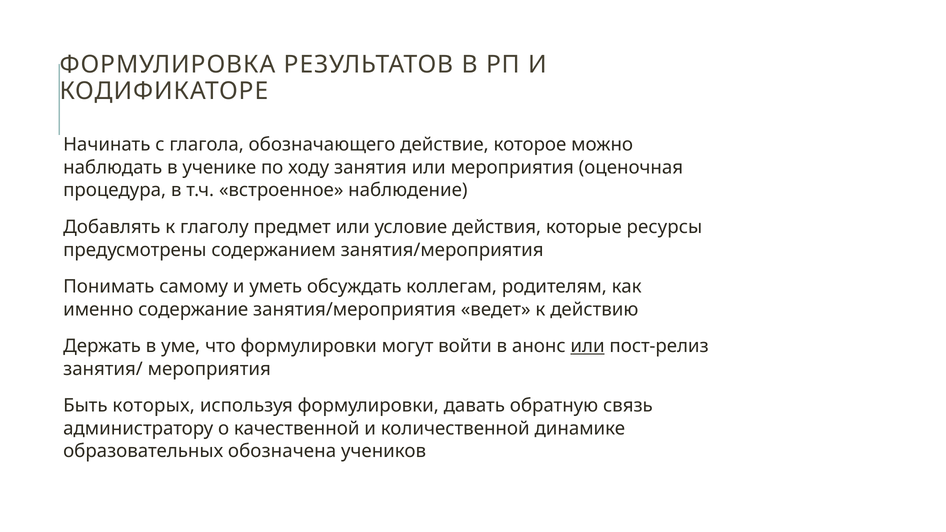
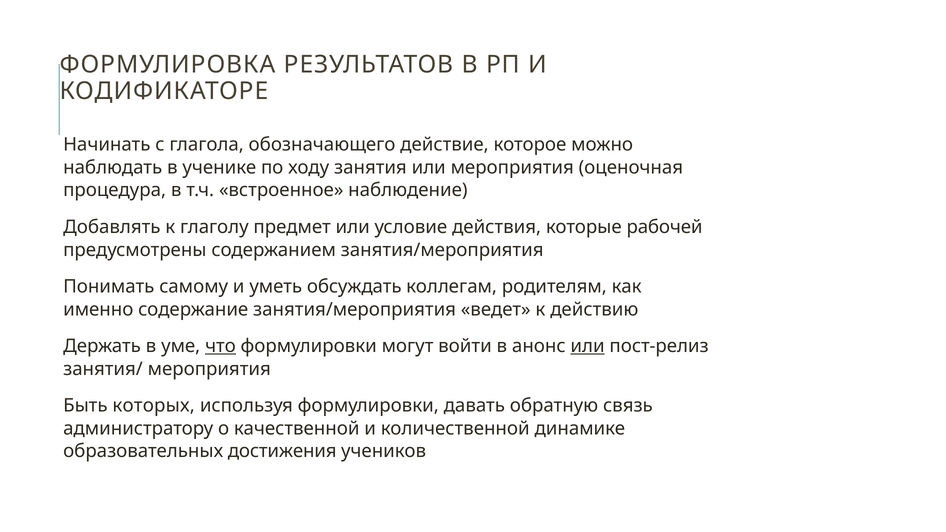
ресурсы: ресурсы -> рабочей (665, 227)
что underline: none -> present (220, 346)
обозначена: обозначена -> достижения (282, 451)
